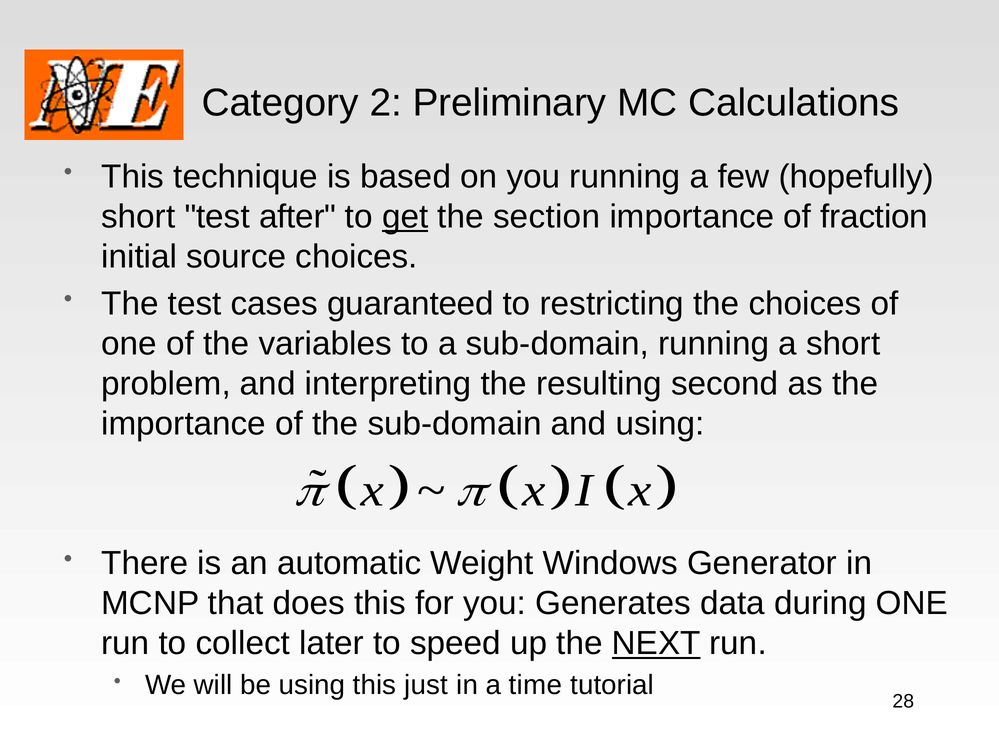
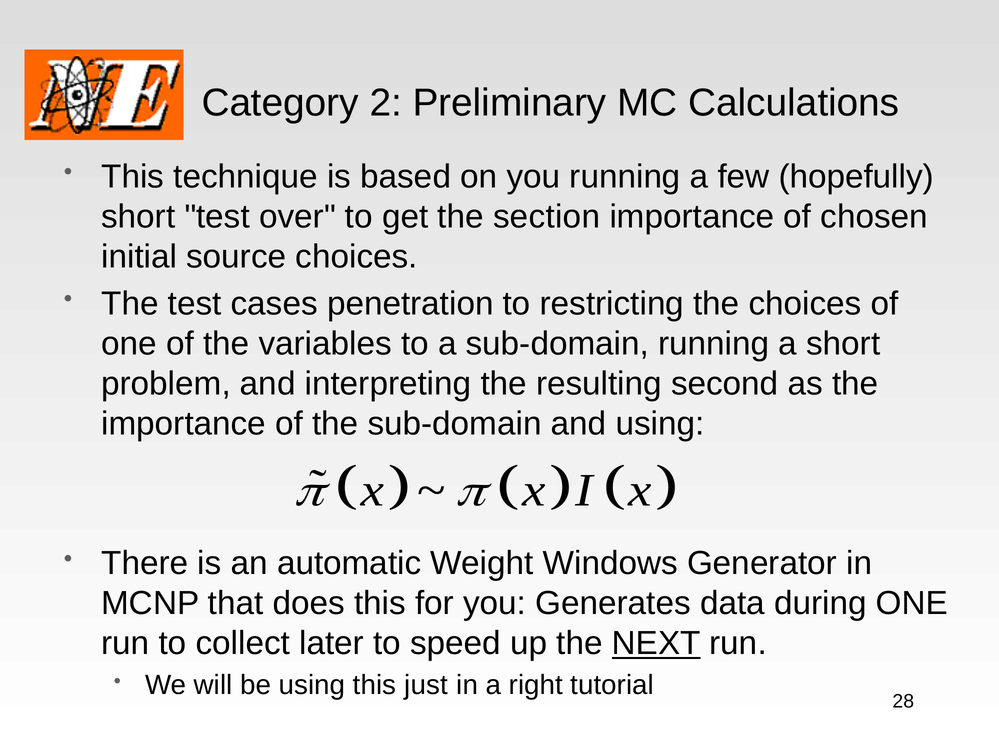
after: after -> over (298, 217)
get underline: present -> none (405, 217)
fraction: fraction -> chosen (874, 217)
guaranteed: guaranteed -> penetration (410, 303)
time: time -> right (536, 685)
